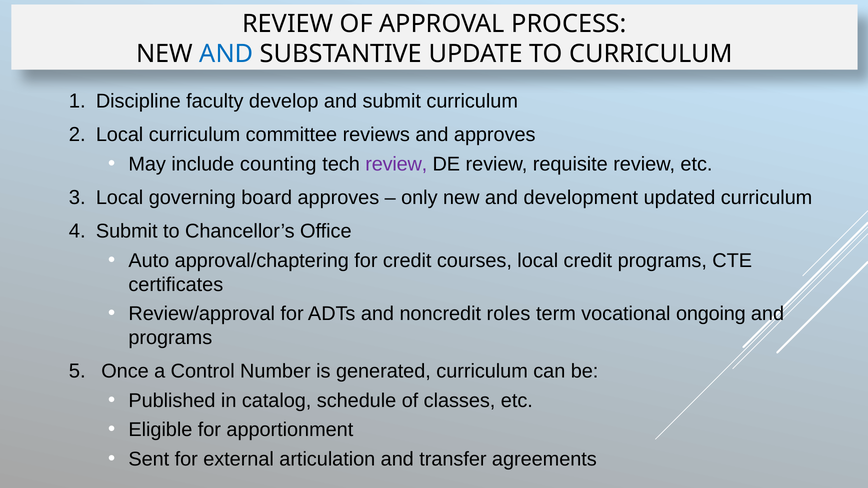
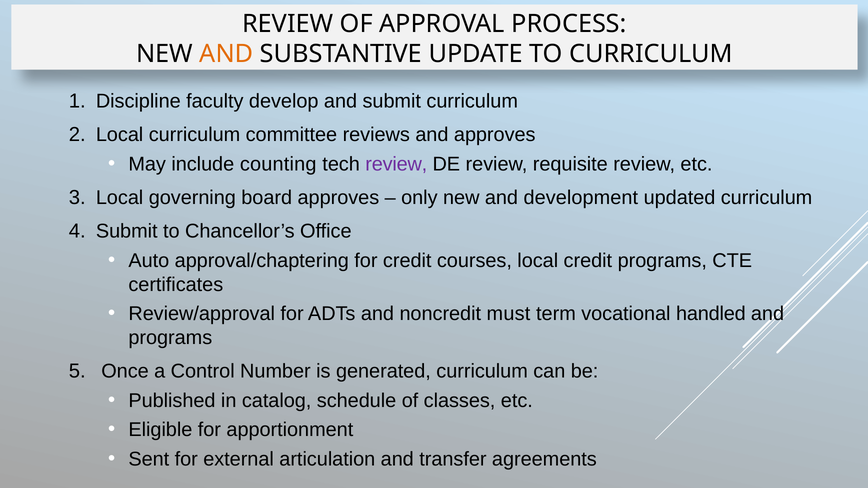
AND colour: blue -> orange (226, 54)
roles: roles -> must (508, 314)
ongoing: ongoing -> handled (711, 314)
